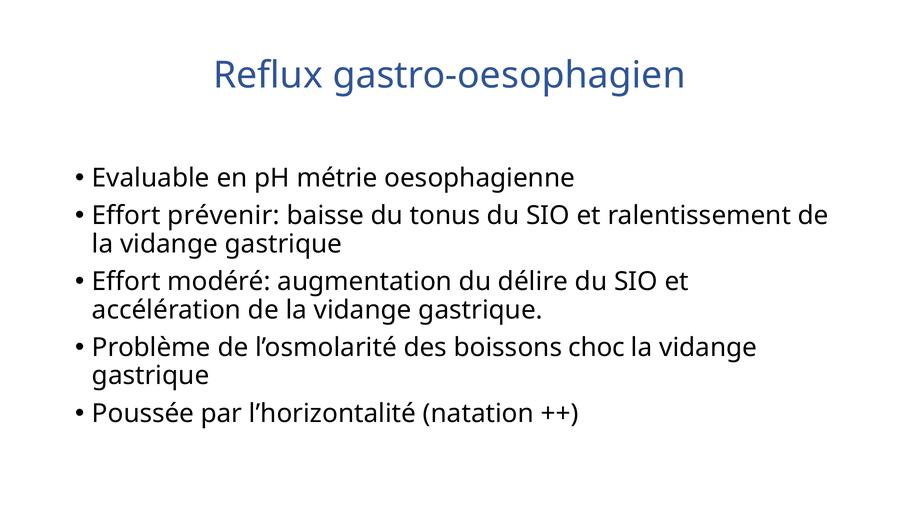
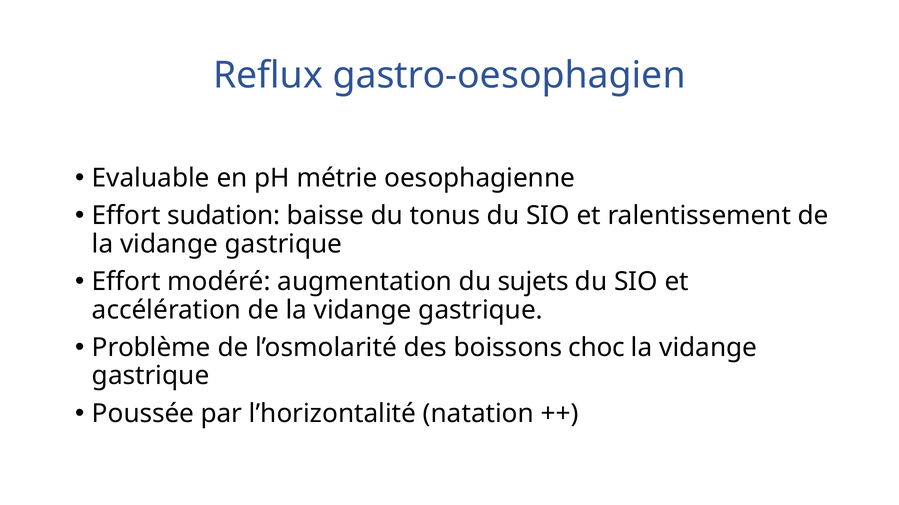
prévenir: prévenir -> sudation (224, 216)
délire: délire -> sujets (533, 282)
